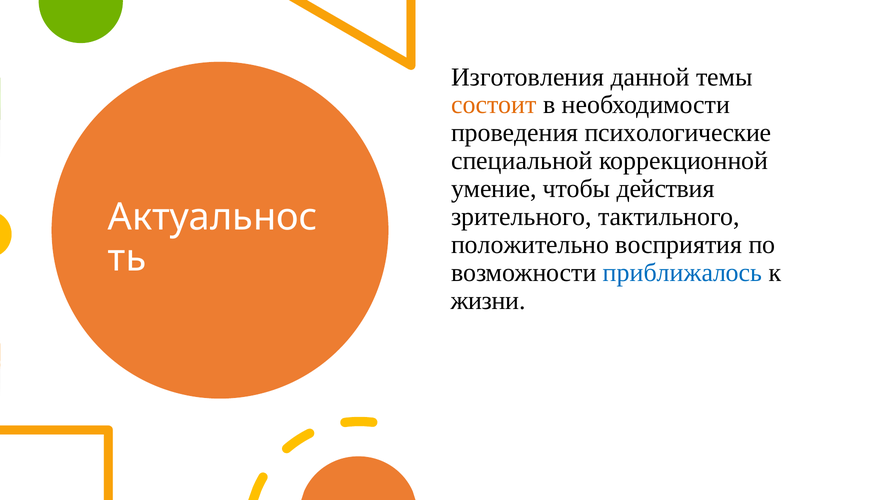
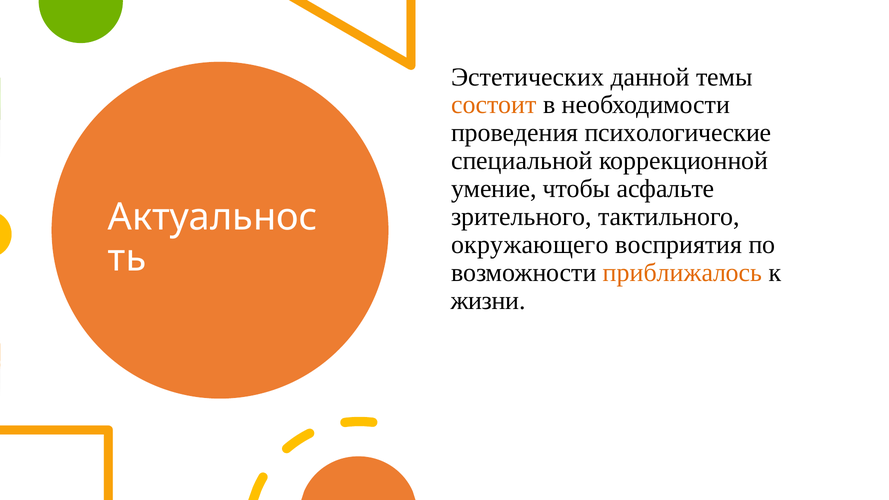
Изготовления: Изготовления -> Эстетических (528, 77)
действия: действия -> асфальте (666, 189)
положительно: положительно -> окружающего (530, 245)
приближалось colour: blue -> orange (683, 273)
